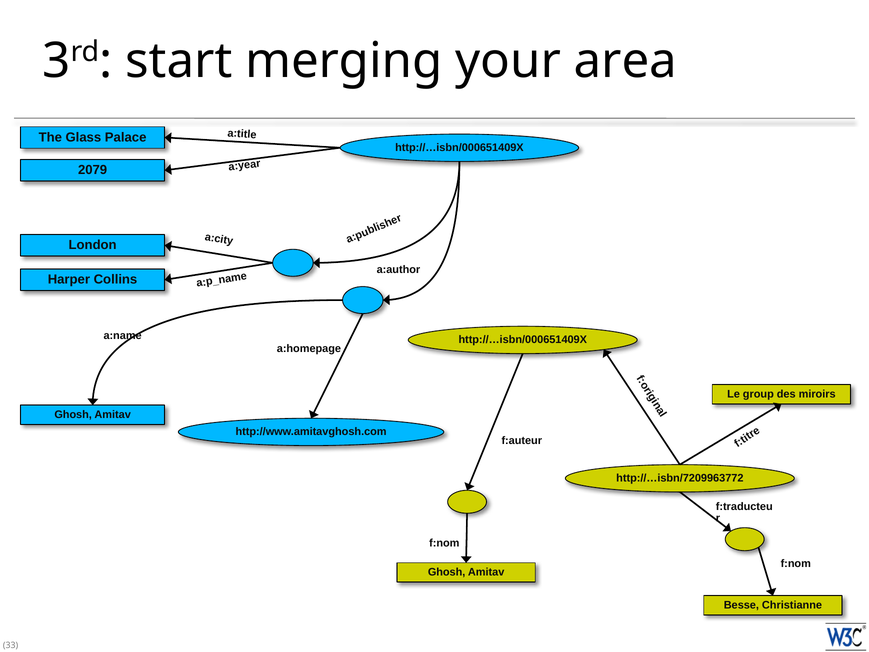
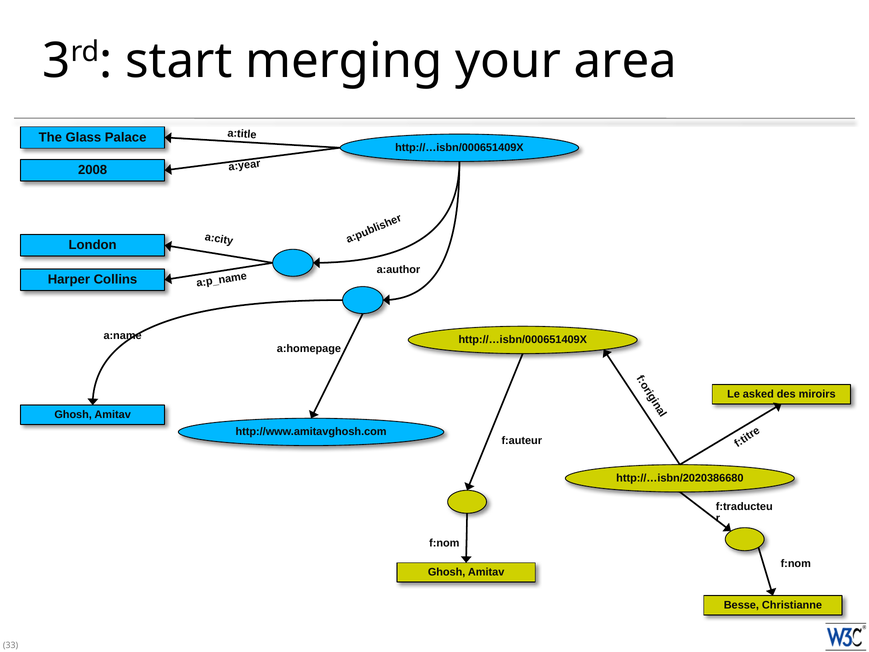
2079: 2079 -> 2008 (93, 170)
group: group -> asked (758, 394)
http://…isbn/7209963772: http://…isbn/7209963772 -> http://…isbn/2020386680 (680, 478)
